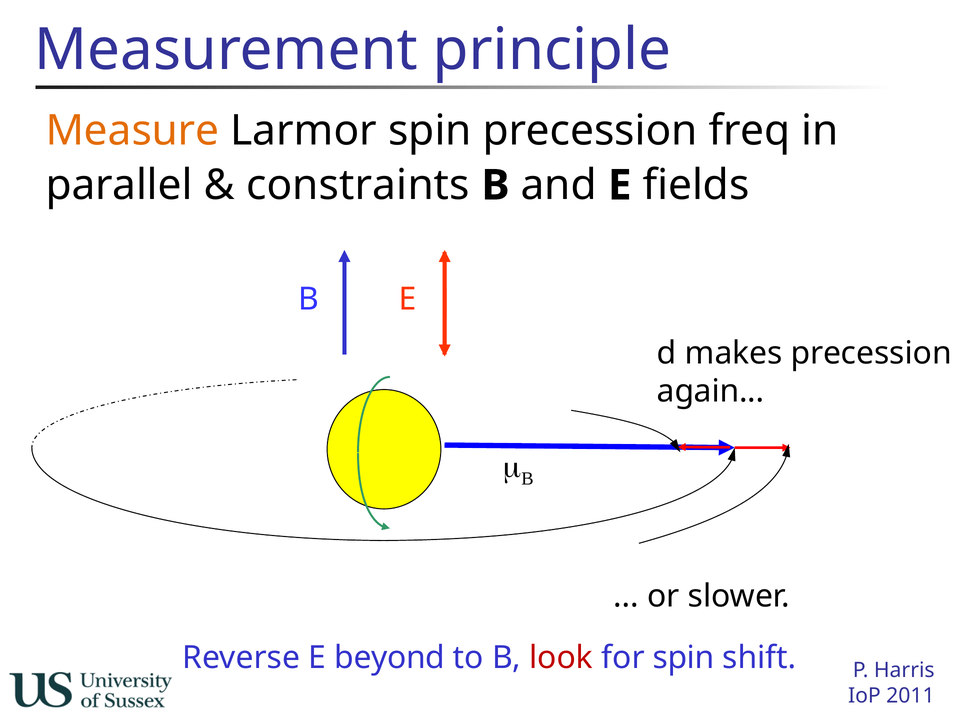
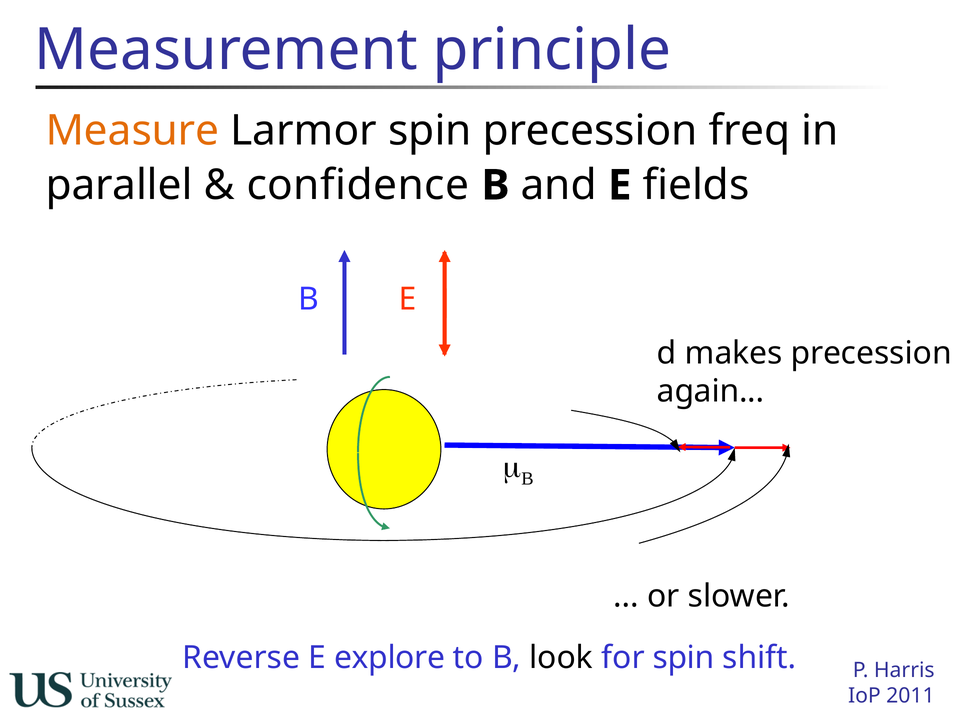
constraints: constraints -> confidence (358, 185)
beyond: beyond -> explore (390, 658)
look colour: red -> black (561, 658)
